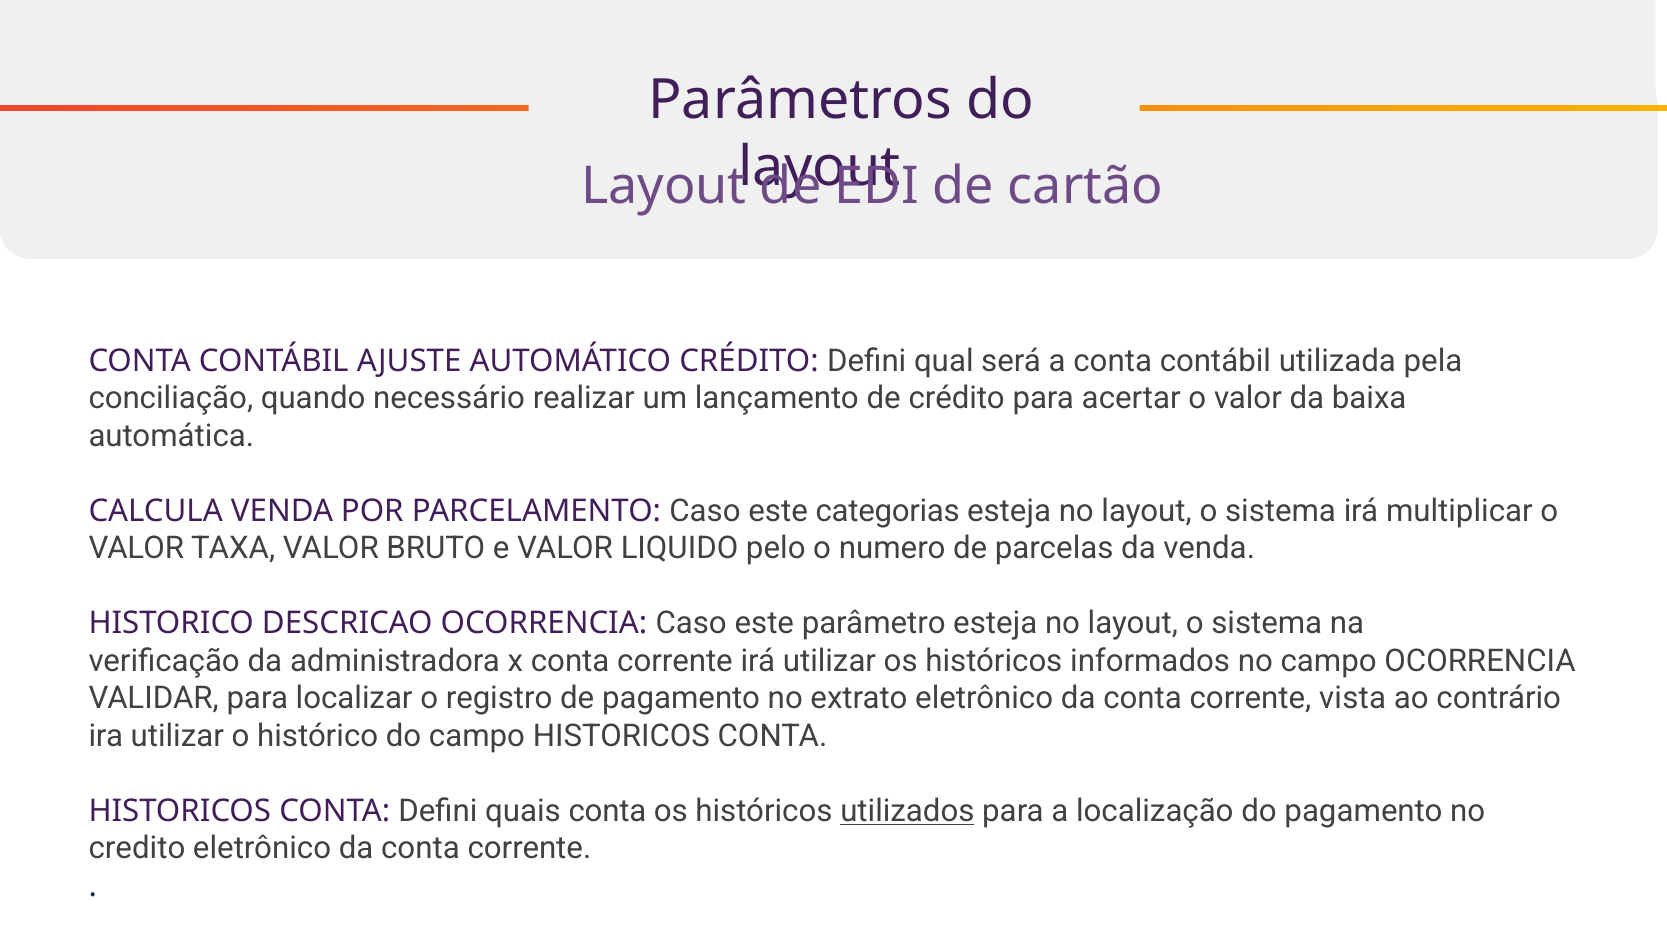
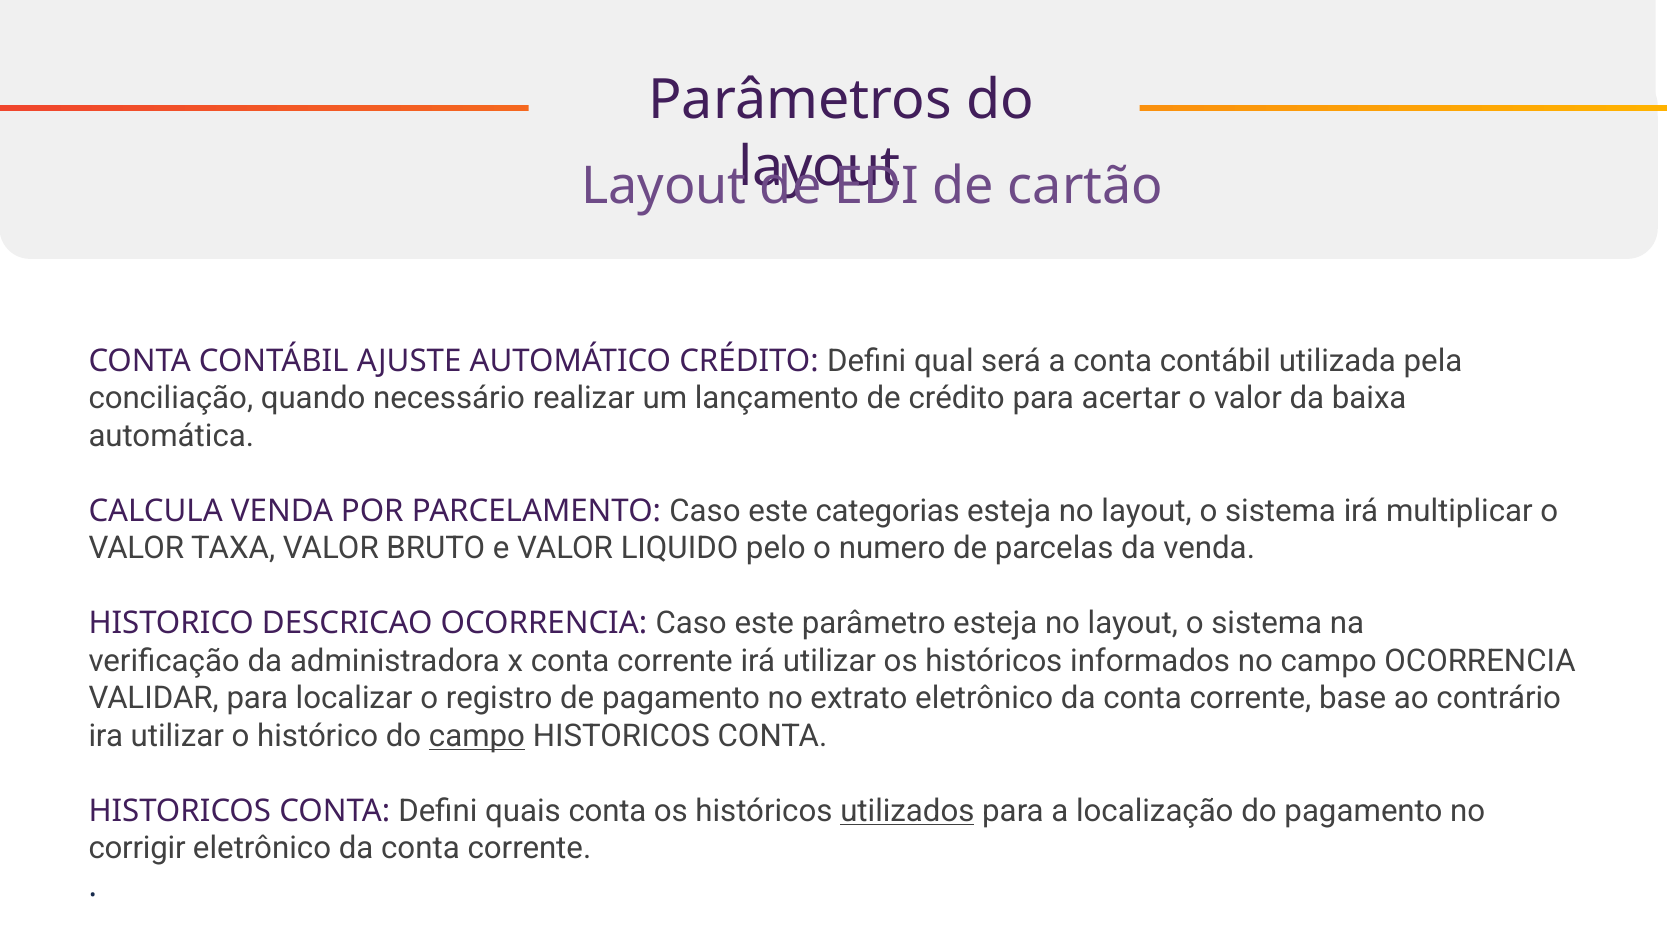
vista: vista -> base (1353, 698)
campo underline: none -> present (477, 736)
credito: credito -> corrigir (137, 848)
